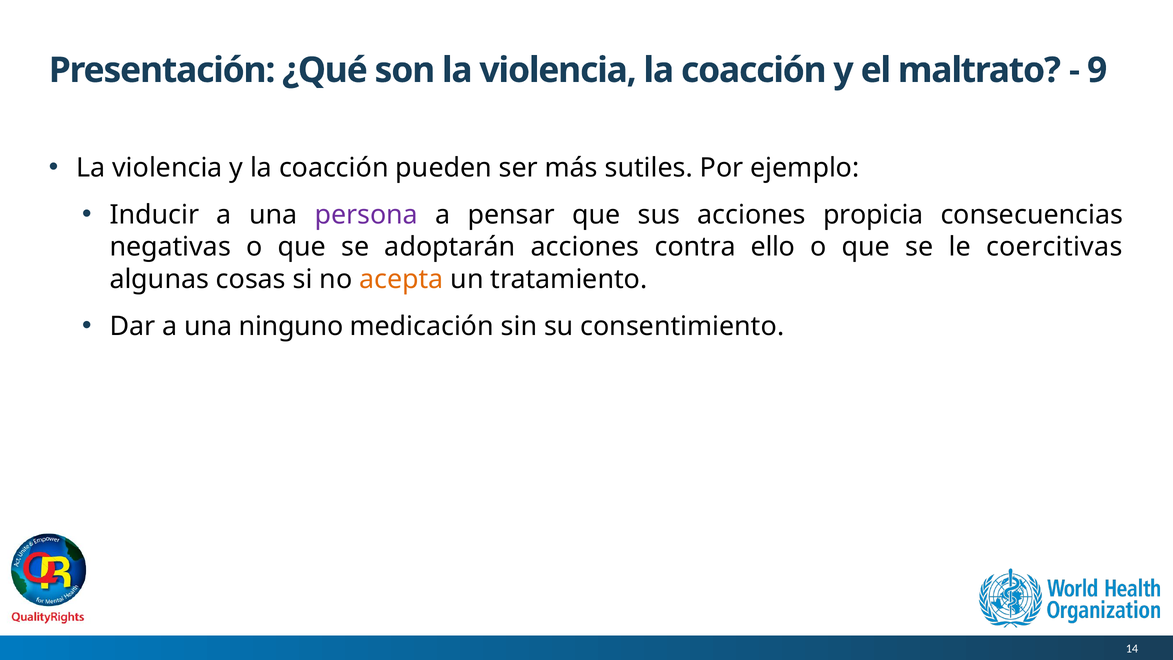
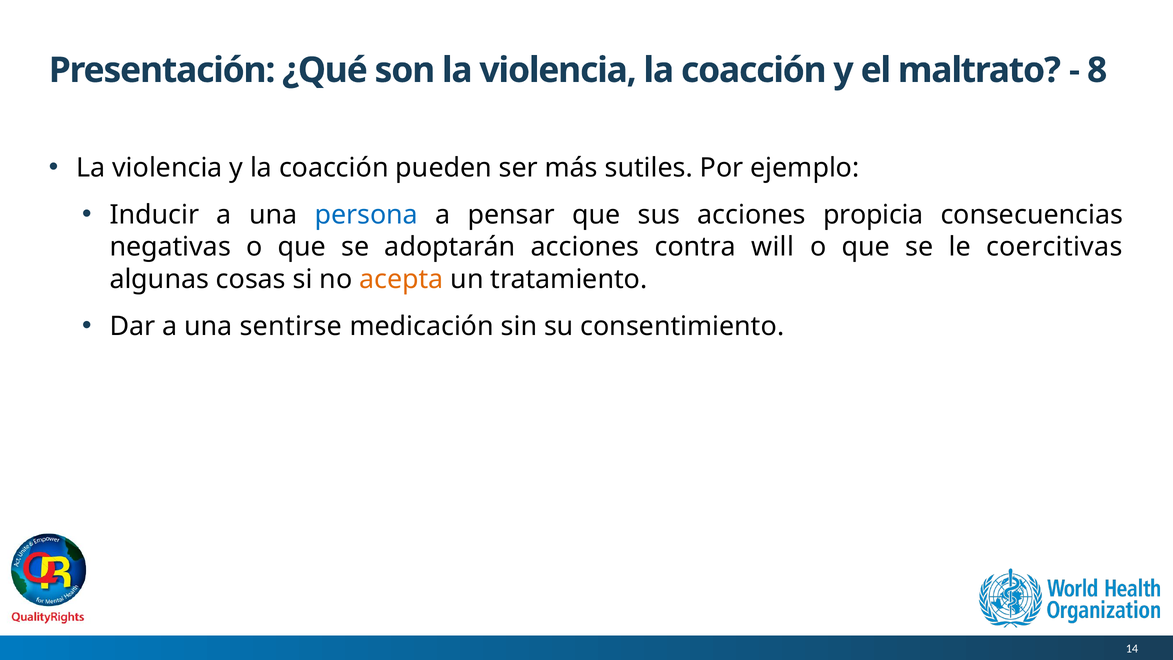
9: 9 -> 8 (1097, 70)
persona colour: purple -> blue (366, 215)
ello: ello -> will (773, 247)
ninguno: ninguno -> sentirse (291, 326)
